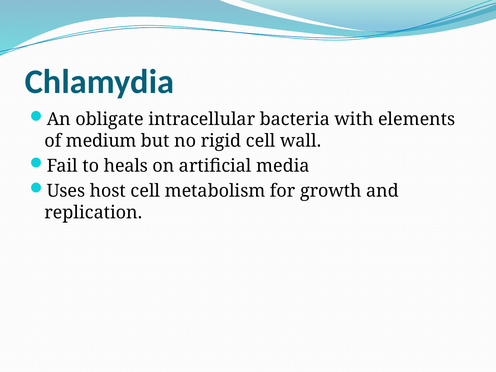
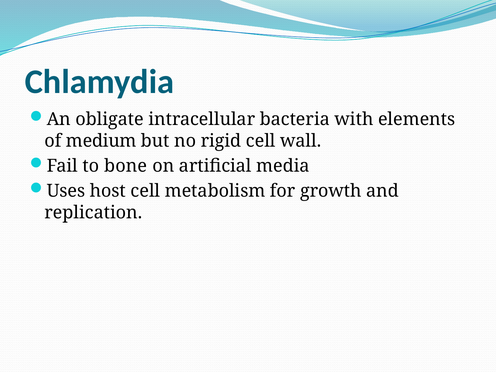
heals: heals -> bone (126, 166)
